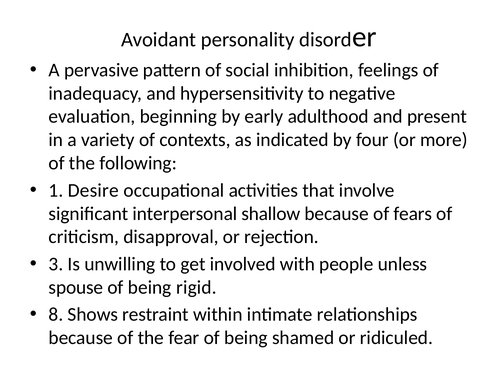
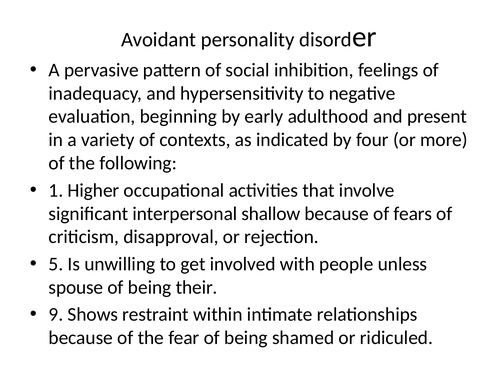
Desire: Desire -> Higher (93, 190)
3: 3 -> 5 (56, 264)
rigid: rigid -> their (197, 287)
8: 8 -> 9 (56, 314)
